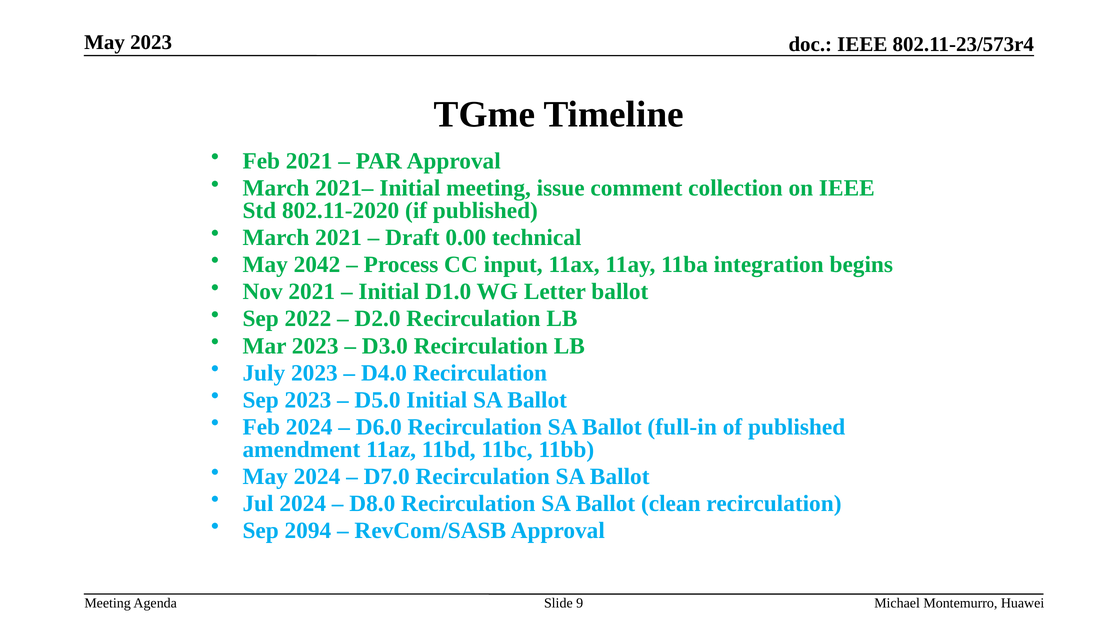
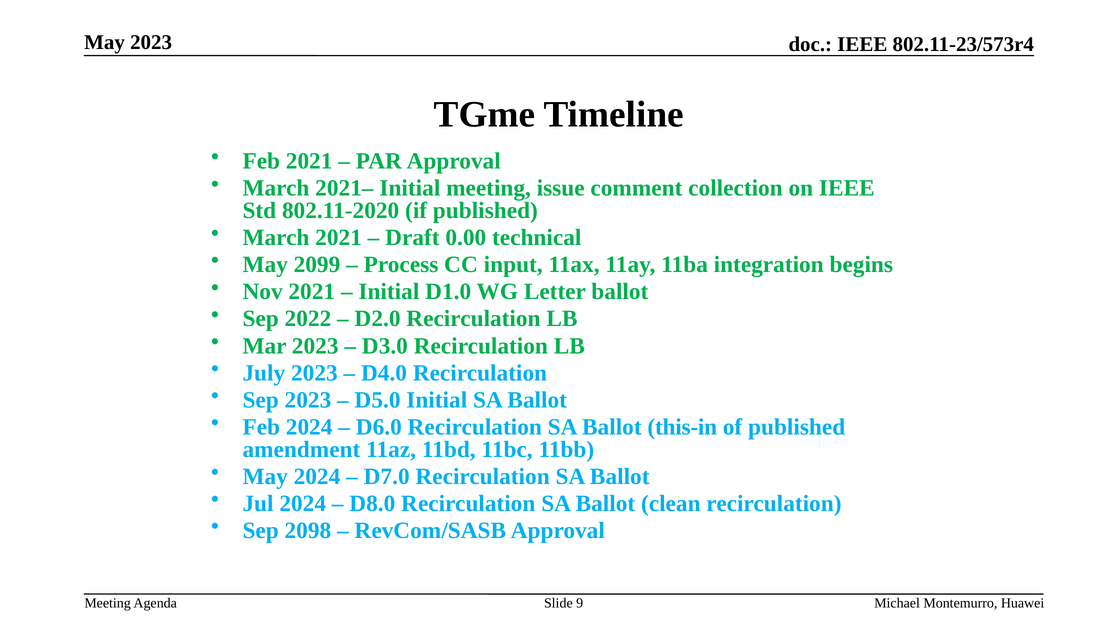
2042: 2042 -> 2099 (317, 265)
full-in: full-in -> this-in (682, 427)
2094: 2094 -> 2098 (308, 530)
